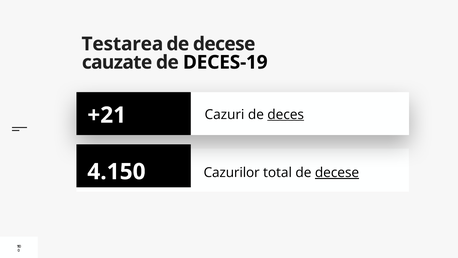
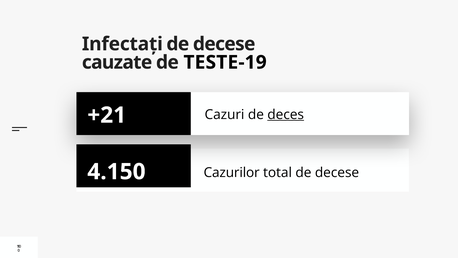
Testarea: Testarea -> Infectați (122, 44)
DECES-19: DECES-19 -> TESTE-19 (225, 62)
decese underline: present -> none (337, 172)
